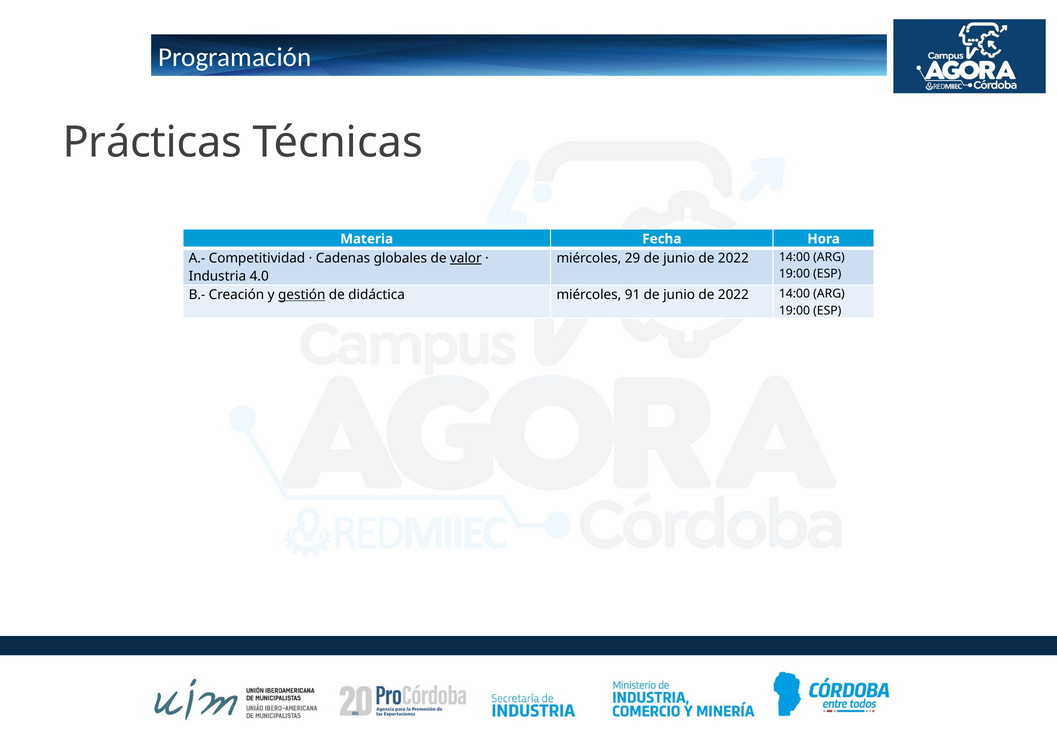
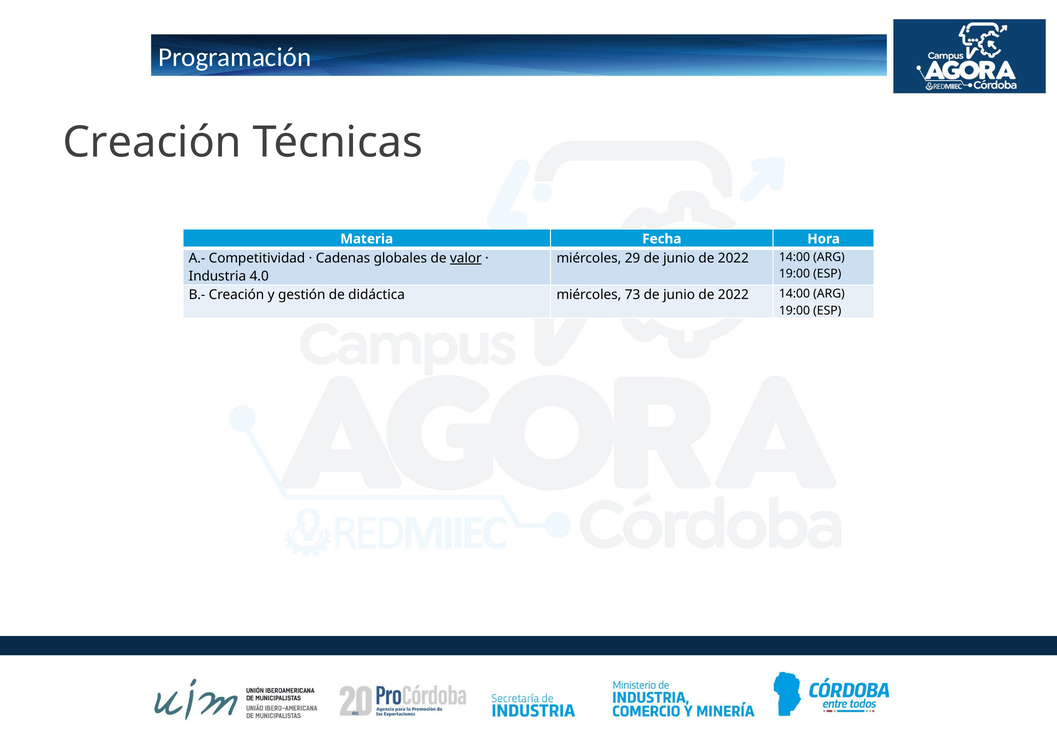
Prácticas: Prácticas -> Creación (152, 142)
gestión underline: present -> none (302, 295)
91: 91 -> 73 (633, 295)
